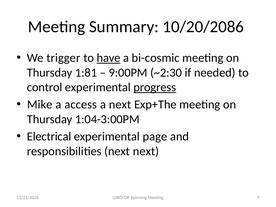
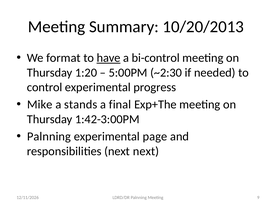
10/20/2086: 10/20/2086 -> 10/20/2013 (203, 27)
trigger: trigger -> format (63, 58)
bi-cosmic: bi-cosmic -> bi-control (156, 58)
1:81: 1:81 -> 1:20 (86, 73)
9:00PM: 9:00PM -> 5:00PM (128, 73)
progress underline: present -> none (155, 87)
access: access -> stands (81, 105)
a next: next -> final (120, 105)
1:04-3:00PM: 1:04-3:00PM -> 1:42-3:00PM (107, 119)
Electrical: Electrical -> Palnning (49, 136)
